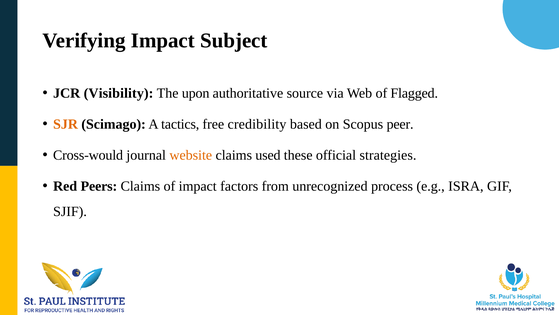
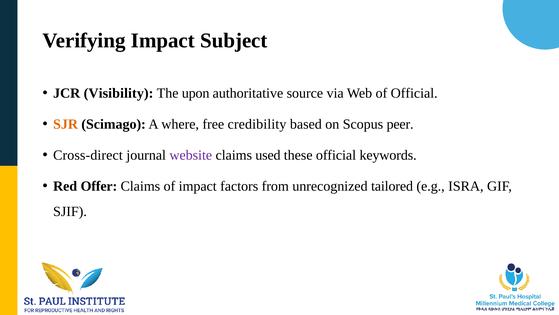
of Flagged: Flagged -> Official (414, 93)
tactics: tactics -> where (180, 124)
Cross-would: Cross-would -> Cross-direct (88, 155)
website colour: orange -> purple (191, 155)
strategies: strategies -> keywords (388, 155)
Peers: Peers -> Offer (99, 186)
process: process -> tailored (392, 186)
